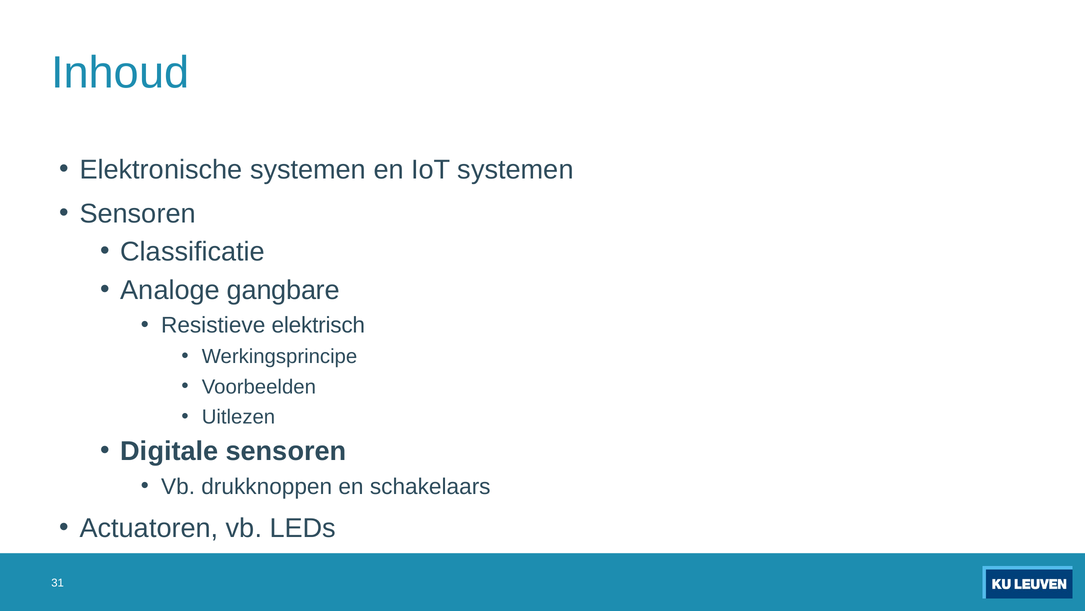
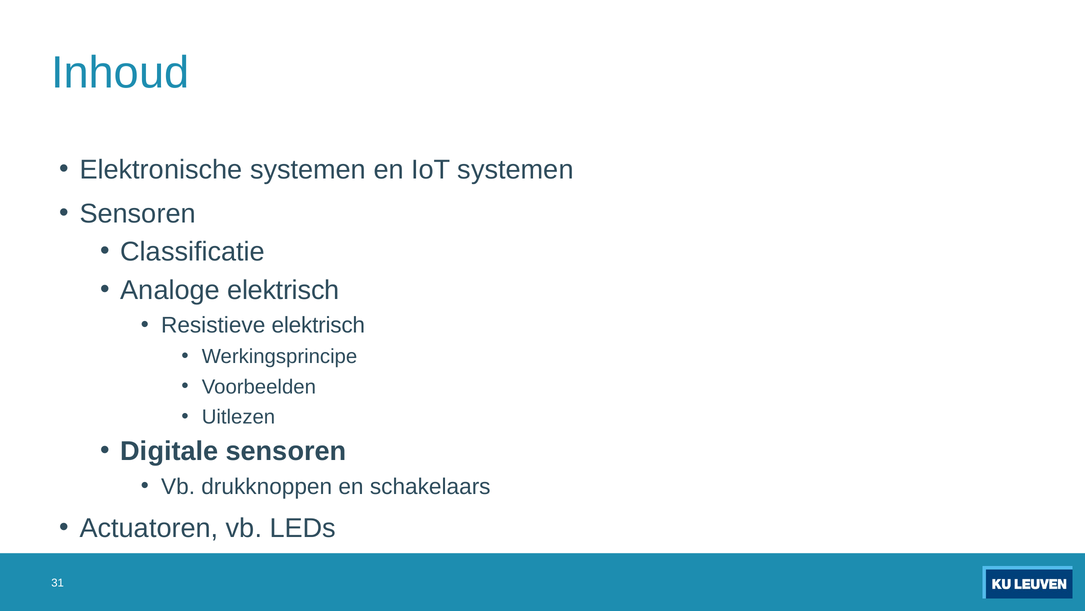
Analoge gangbare: gangbare -> elektrisch (283, 290)
